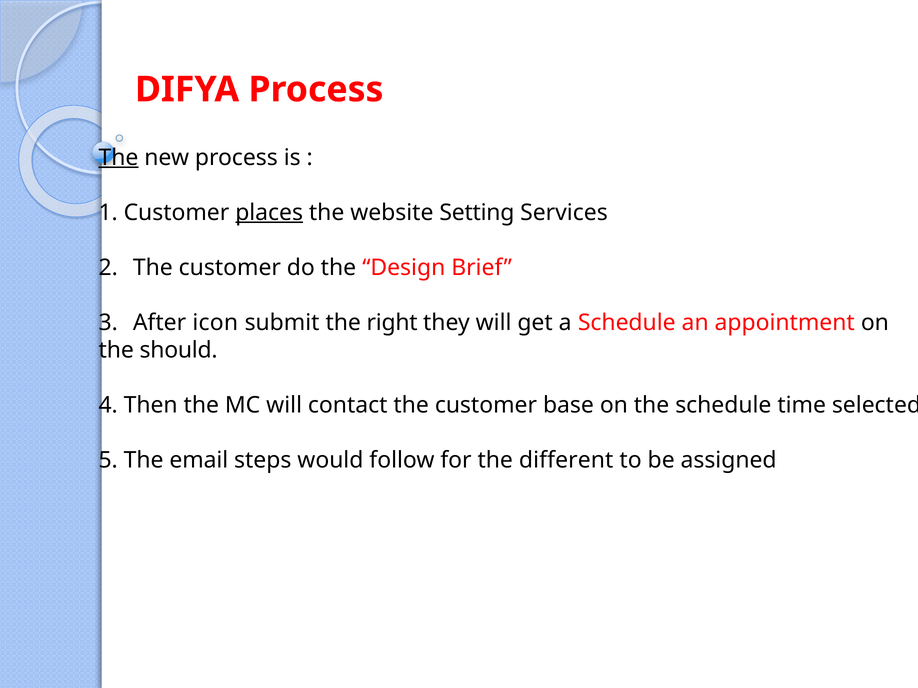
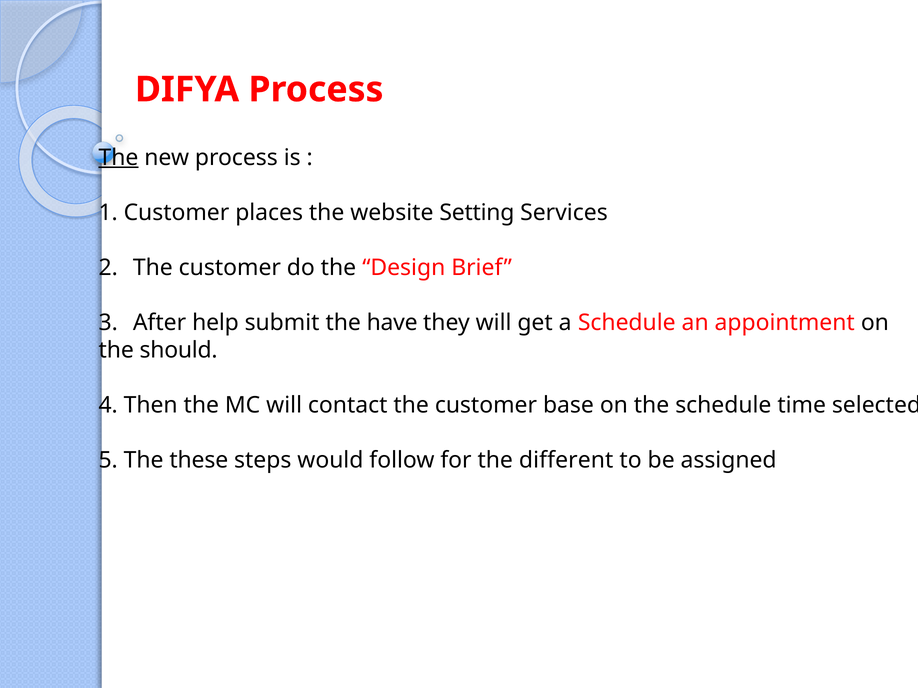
places underline: present -> none (269, 213)
icon: icon -> help (215, 323)
right: right -> have (392, 323)
email: email -> these (199, 460)
